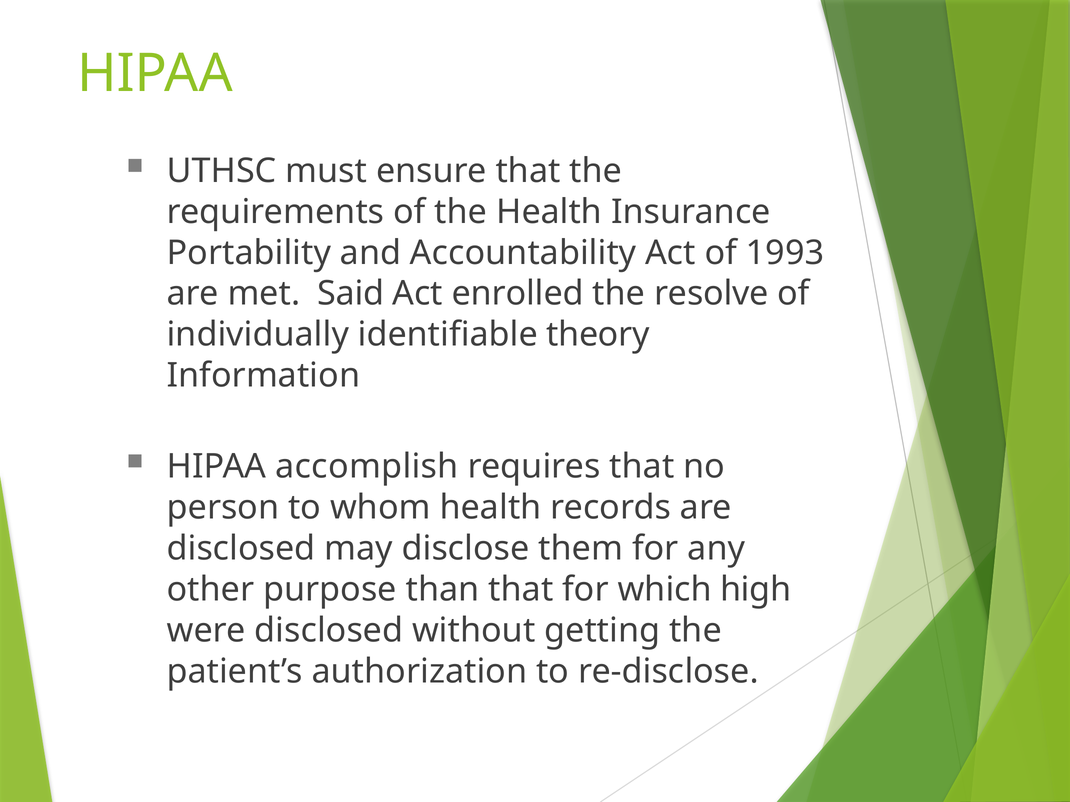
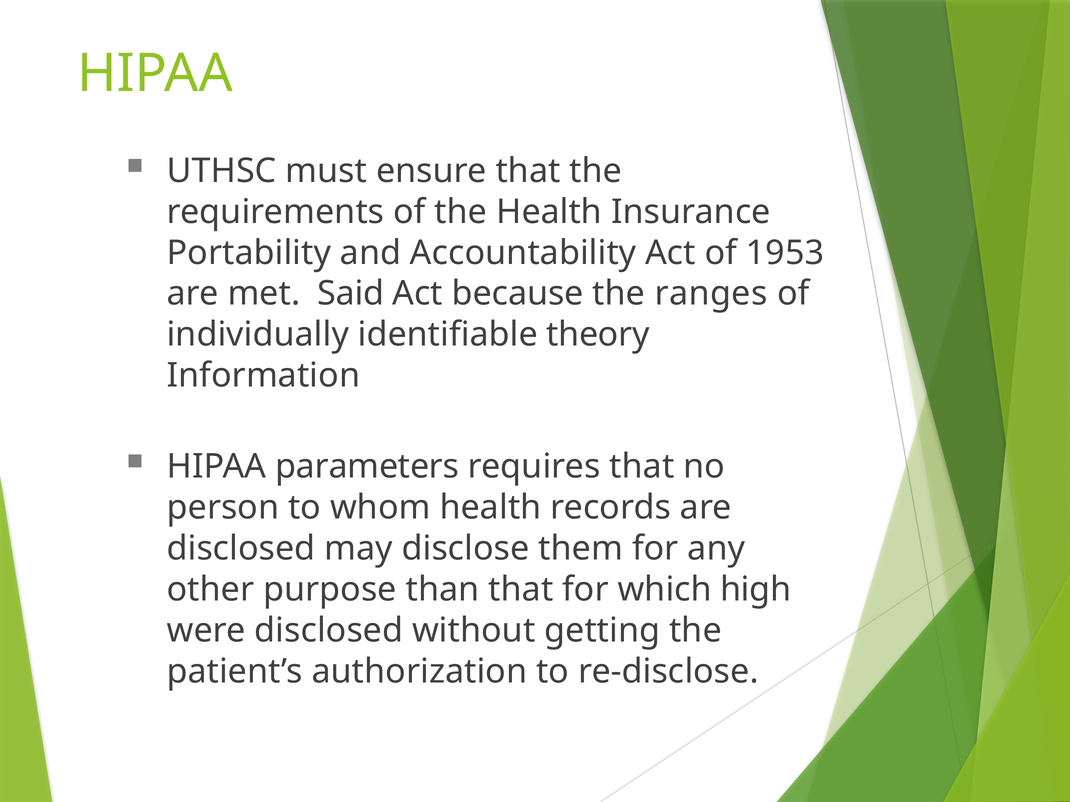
1993: 1993 -> 1953 (785, 253)
enrolled: enrolled -> because (518, 294)
resolve: resolve -> ranges (711, 294)
accomplish: accomplish -> parameters (367, 467)
